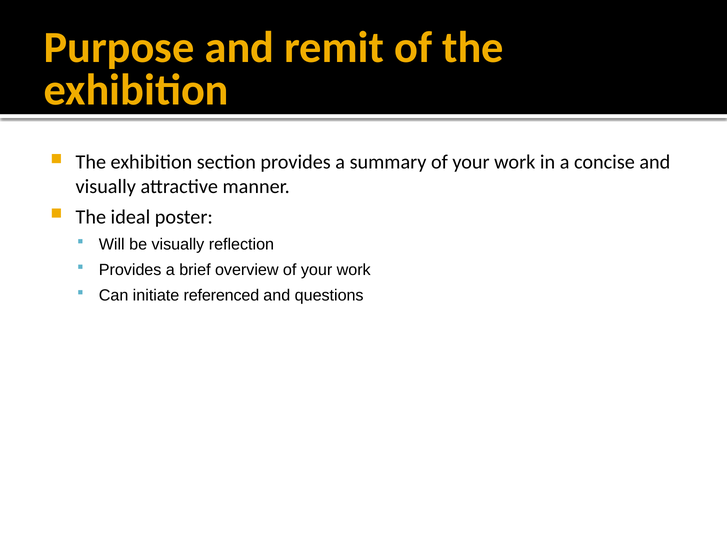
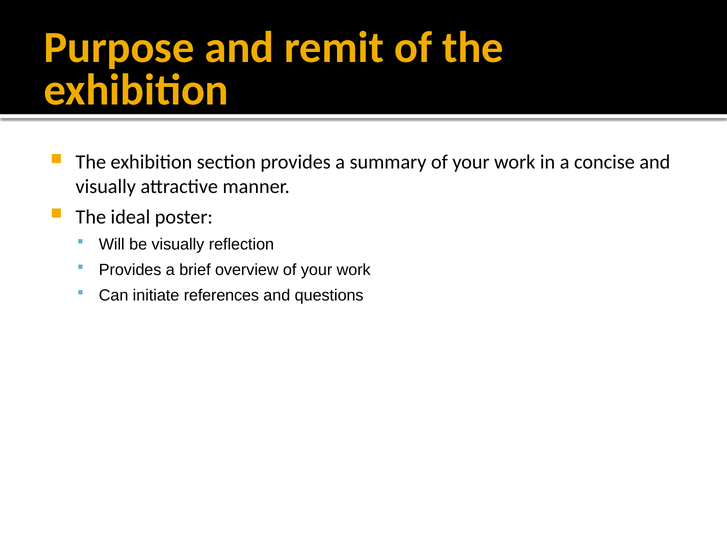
referenced: referenced -> references (221, 295)
